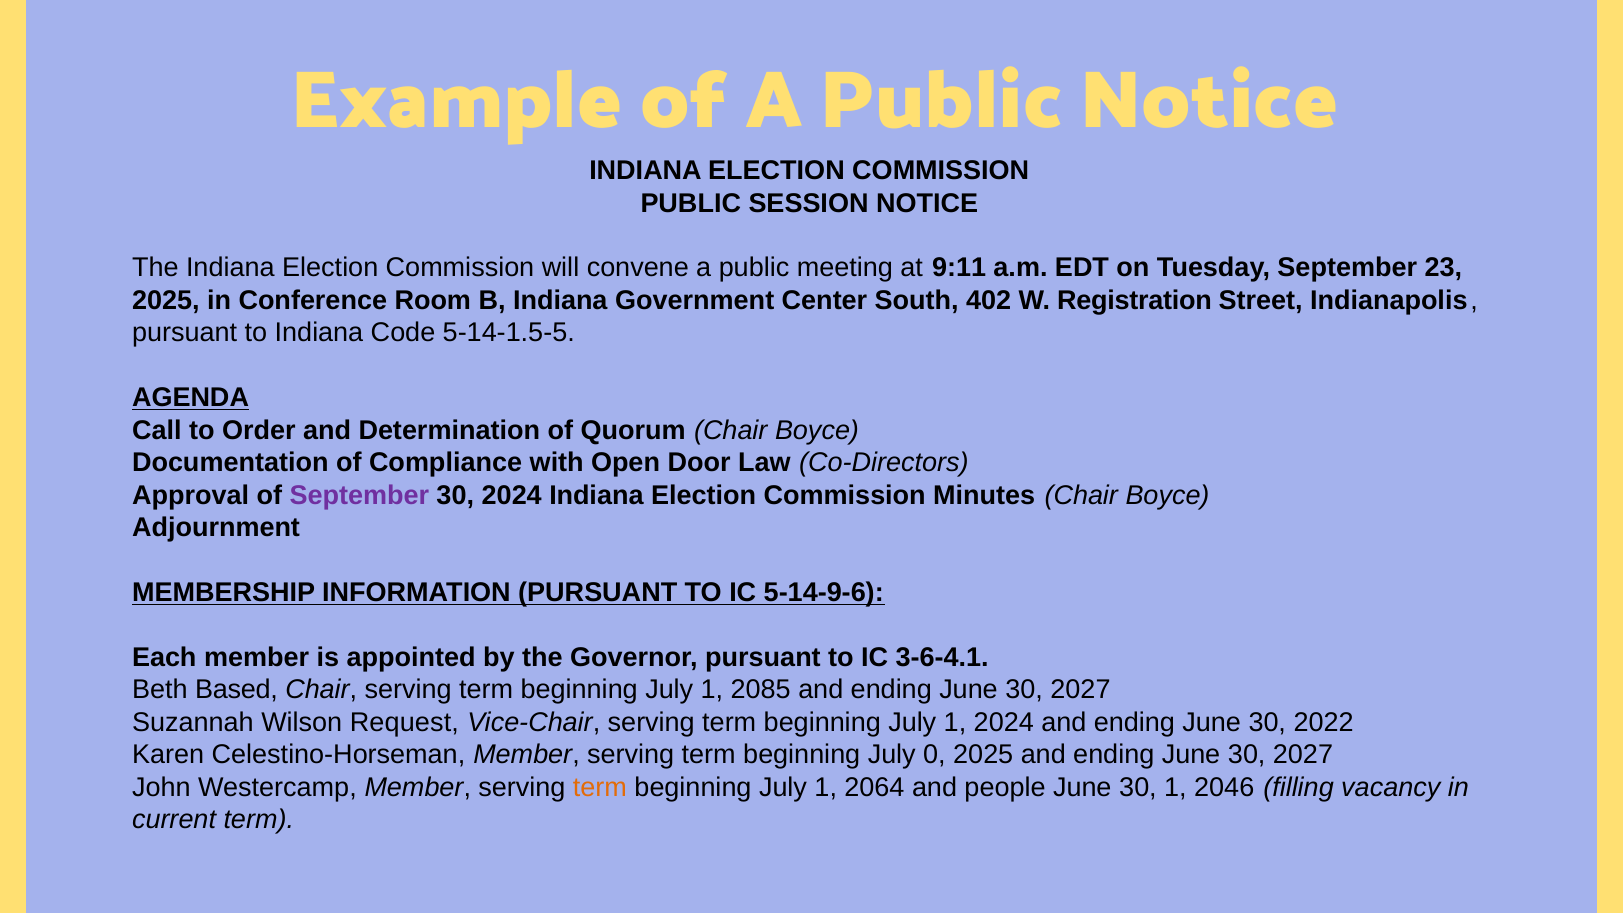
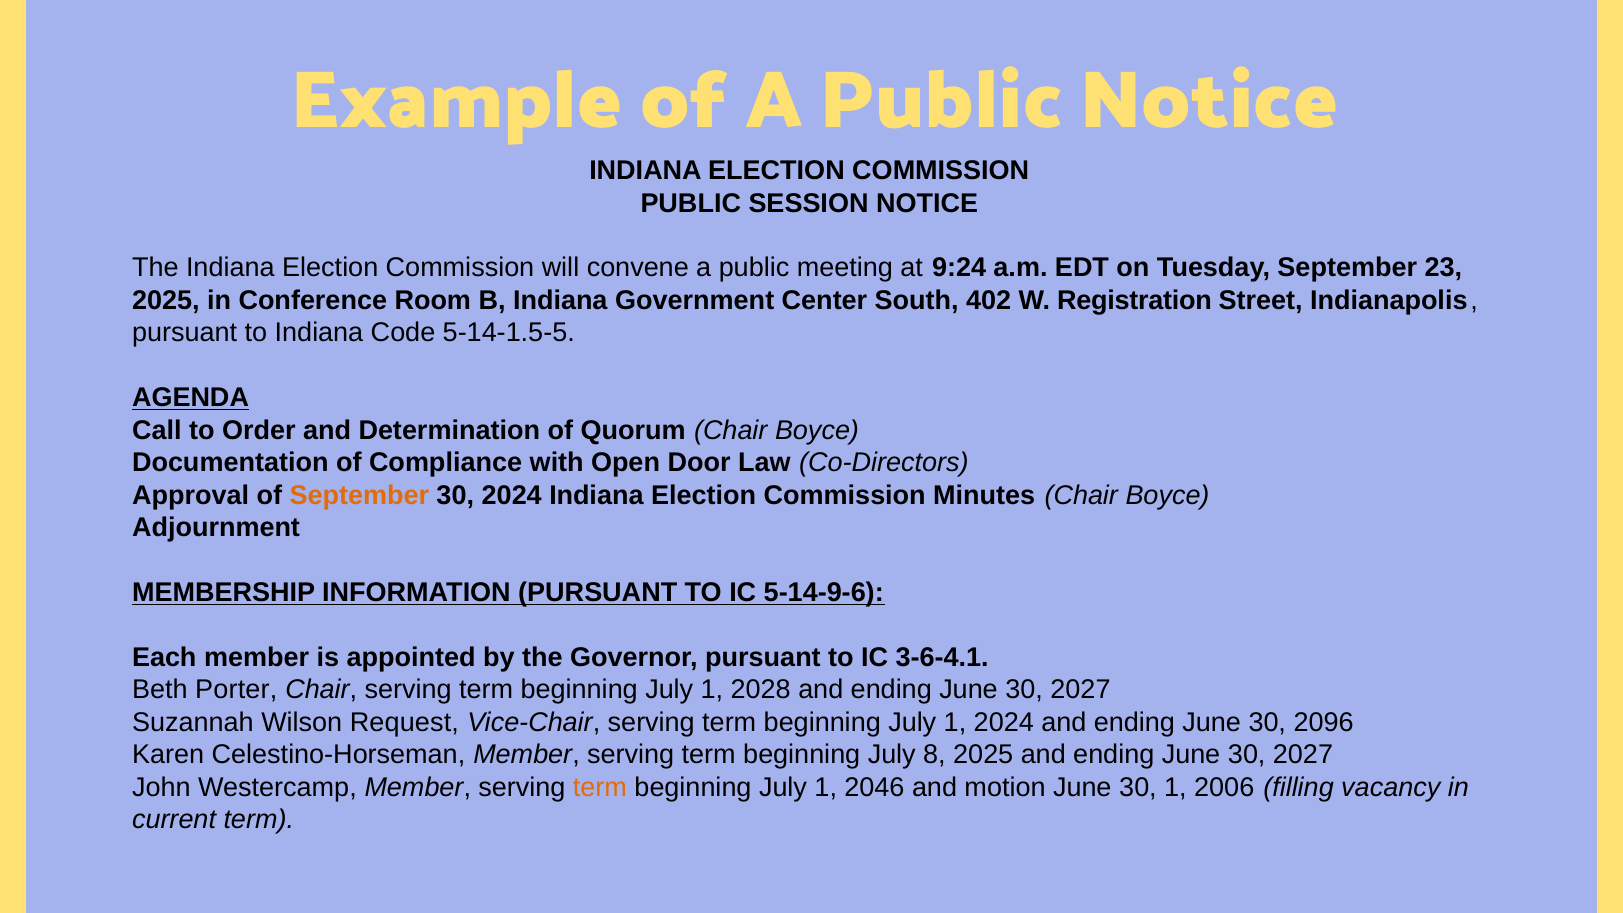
9:11: 9:11 -> 9:24 (959, 268)
September colour: purple -> orange (359, 495)
Based: Based -> Porter (236, 690)
2085: 2085 -> 2028 (761, 690)
2022: 2022 -> 2096 (1324, 722)
0: 0 -> 8 (934, 755)
2064: 2064 -> 2046 (874, 787)
people: people -> motion (1005, 787)
2046: 2046 -> 2006 (1224, 787)
